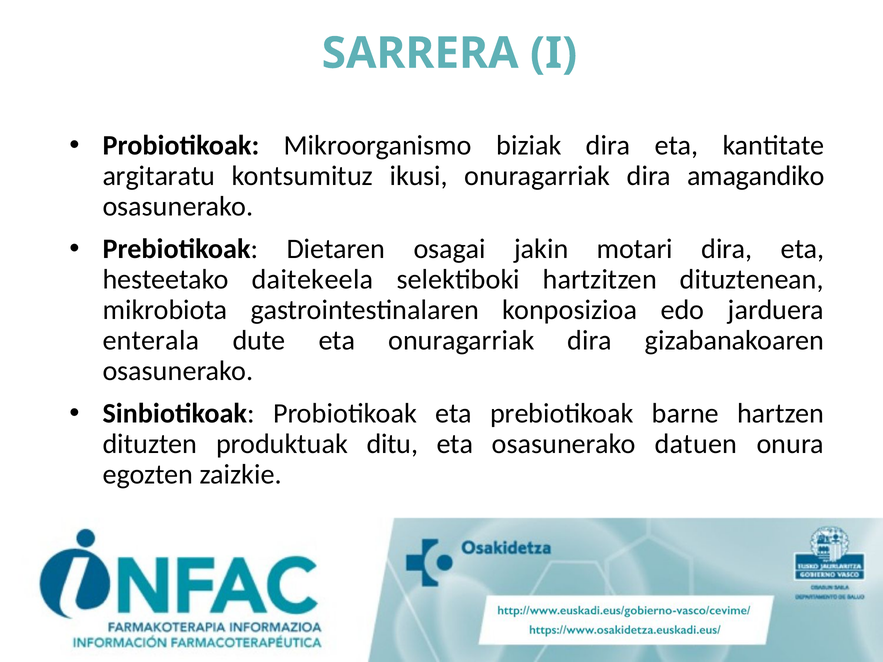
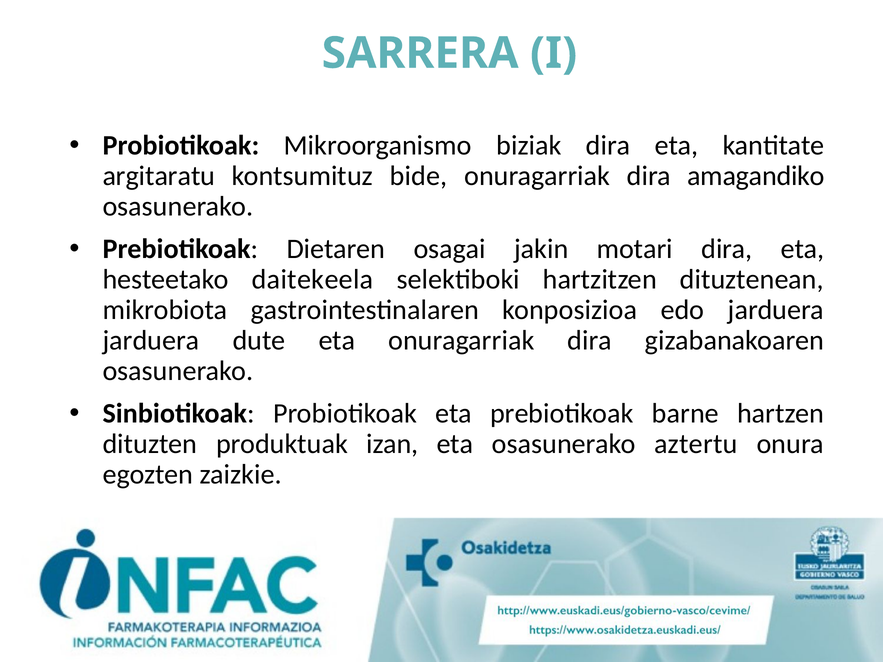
ikusi: ikusi -> bide (419, 176)
enterala: enterala -> jarduera (151, 340)
ditu: ditu -> izan (392, 444)
datuen: datuen -> aztertu (696, 444)
